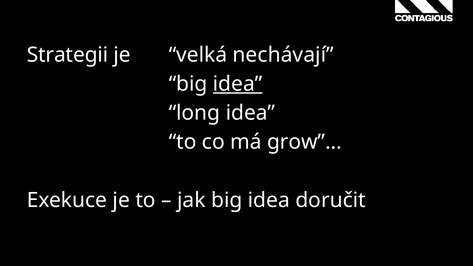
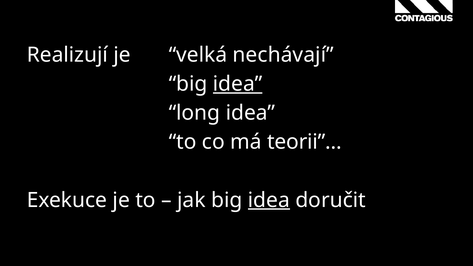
Strategii: Strategii -> Realizují (67, 55)
grow”…: grow”… -> teorii”… (304, 142)
idea underline: none -> present (269, 200)
